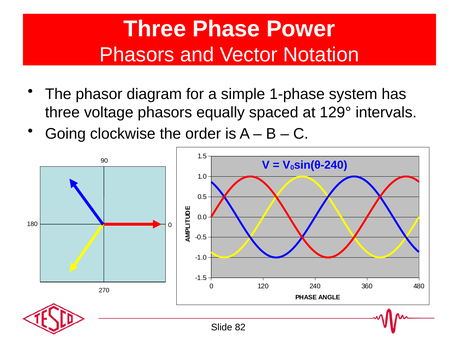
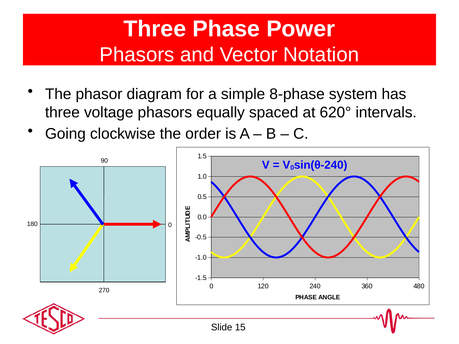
1-phase: 1-phase -> 8-phase (297, 94)
129°: 129° -> 620° (335, 112)
82: 82 -> 15 (240, 328)
